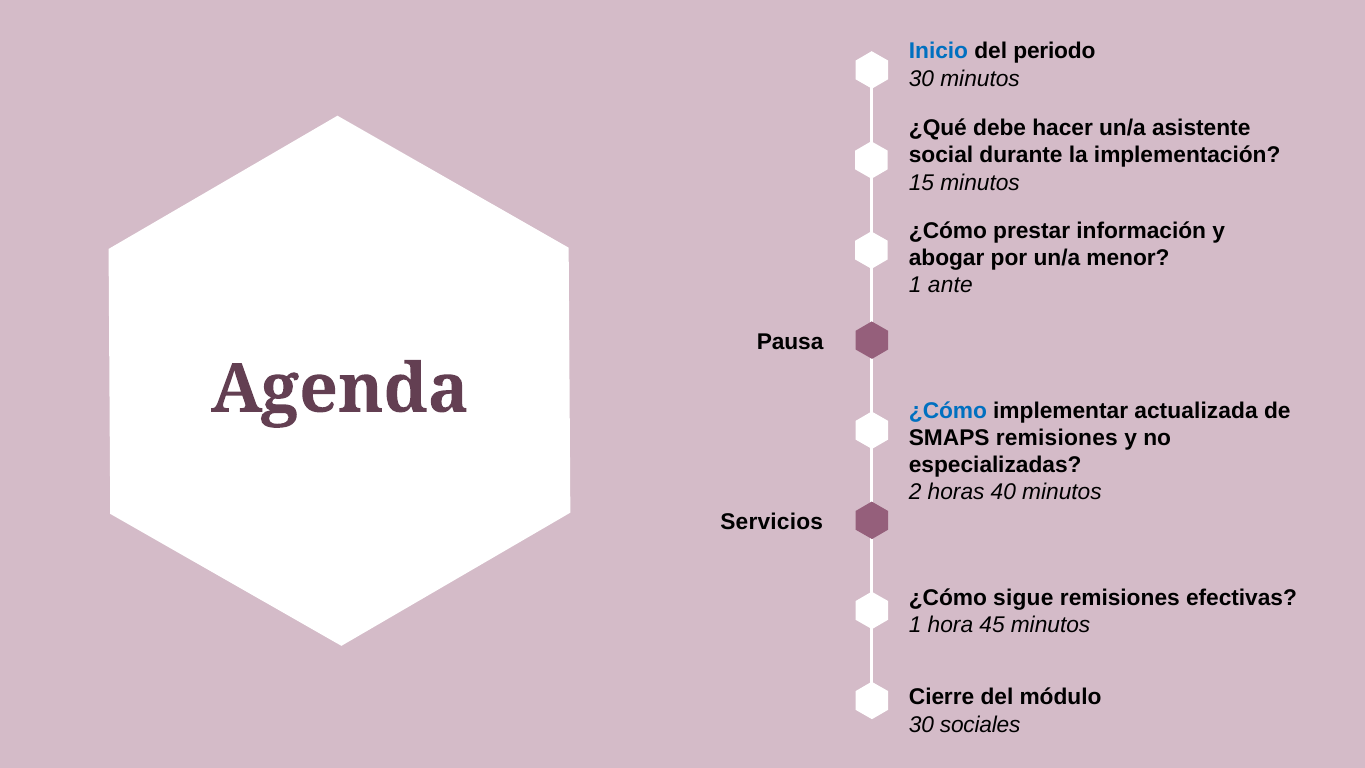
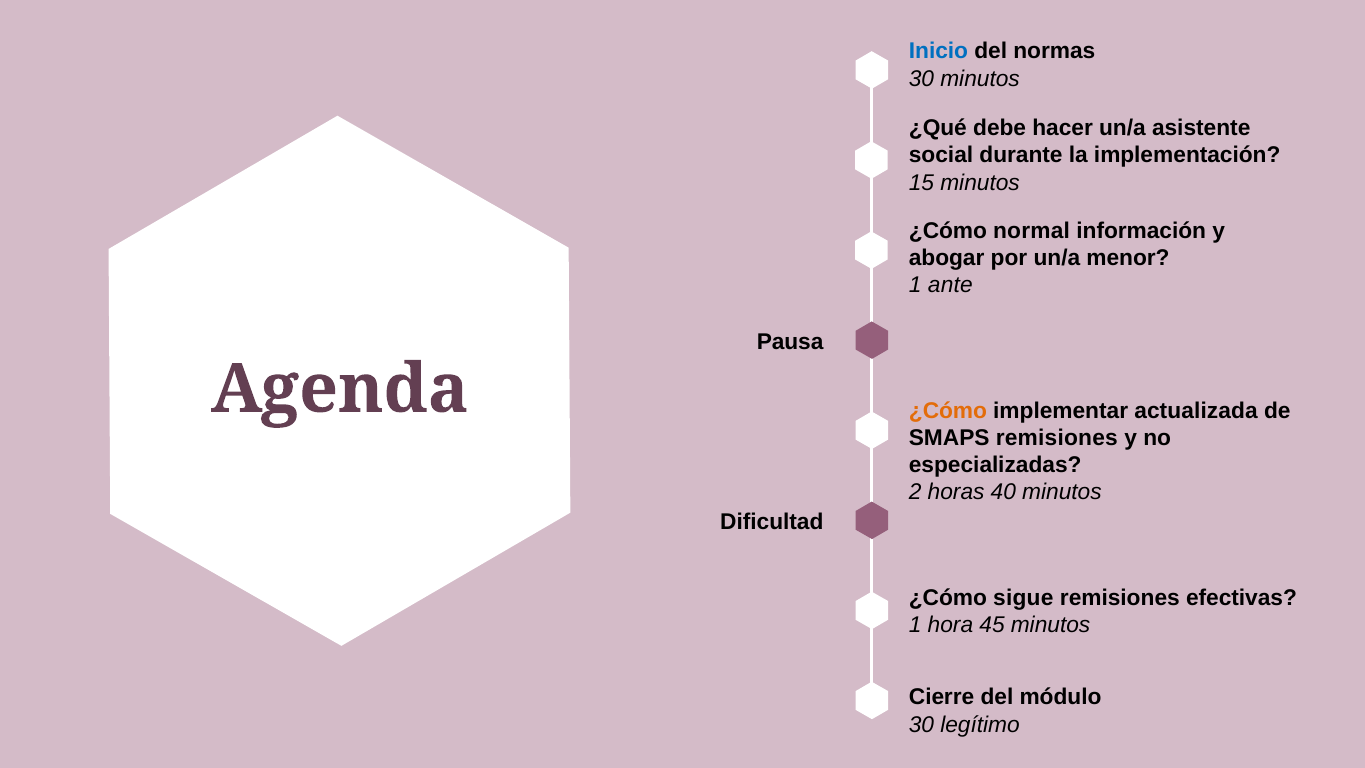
periodo: periodo -> normas (1054, 51)
prestar: prestar -> normal (1032, 230)
¿Cómo colour: blue -> orange (948, 410)
Servicios: Servicios -> Dificultad (772, 522)
sociales: sociales -> legítimo (980, 724)
